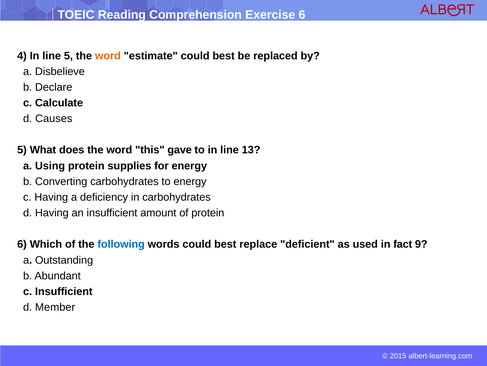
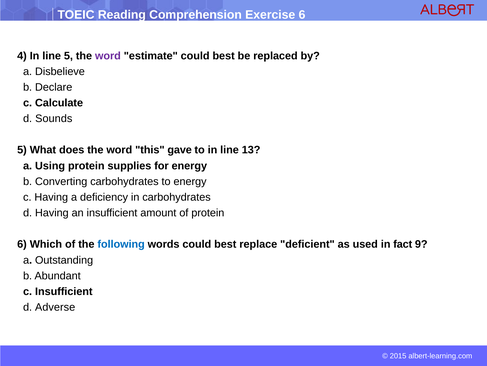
word colour: orange -> purple (108, 56)
Causes: Causes -> Sounds (54, 118)
Member: Member -> Adverse (55, 307)
